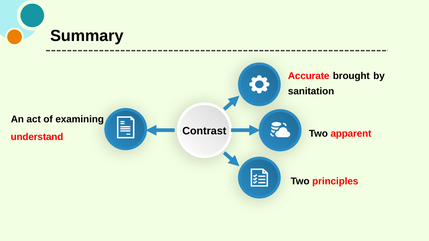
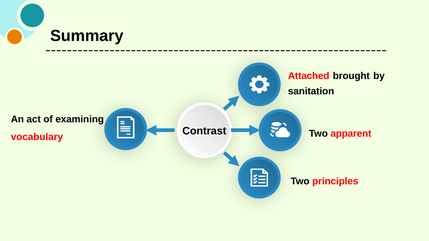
Accurate: Accurate -> Attached (309, 76)
understand: understand -> vocabulary (37, 137)
